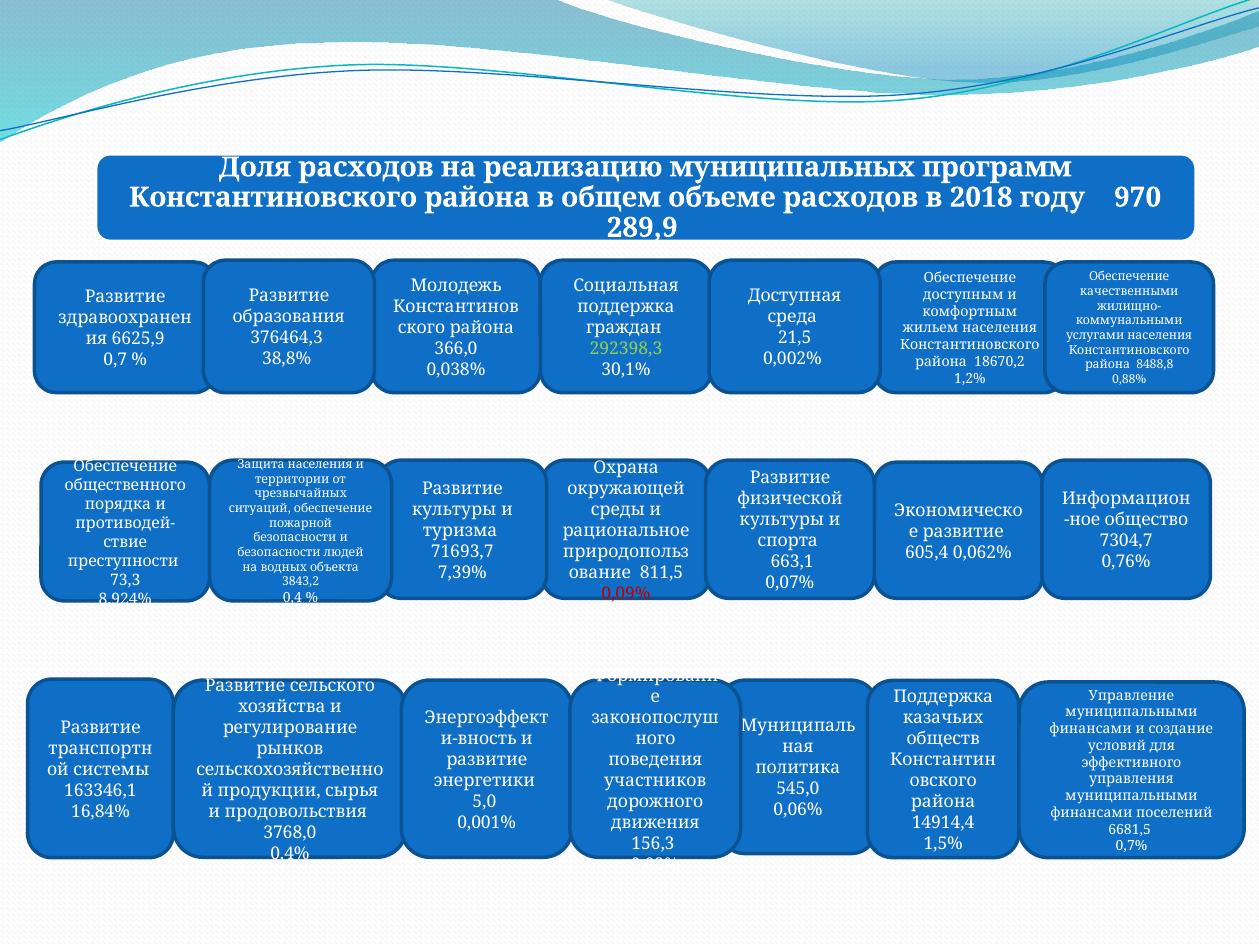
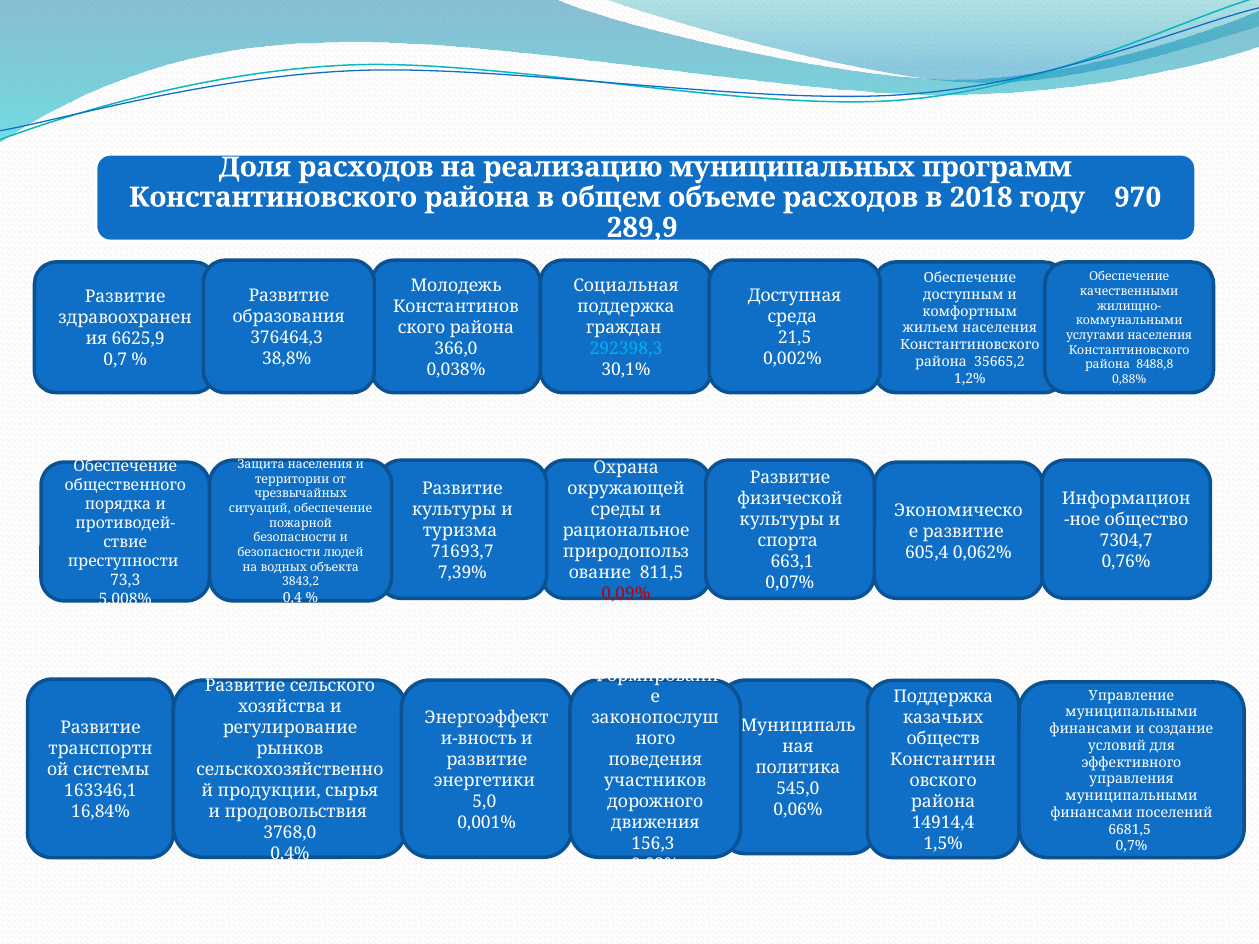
292398,3 colour: light green -> light blue (626, 349)
18670,2: 18670,2 -> 35665,2 (999, 362)
8,924%: 8,924% -> 5,008% (125, 599)
